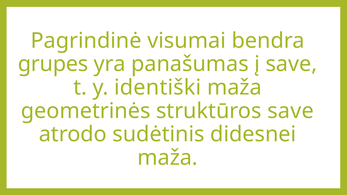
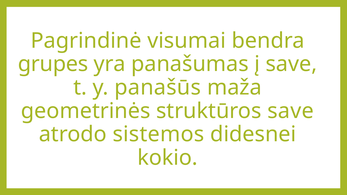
identiški: identiški -> panašūs (158, 88)
sudėtinis: sudėtinis -> sistemos (158, 134)
maža: maža -> kokio (168, 158)
